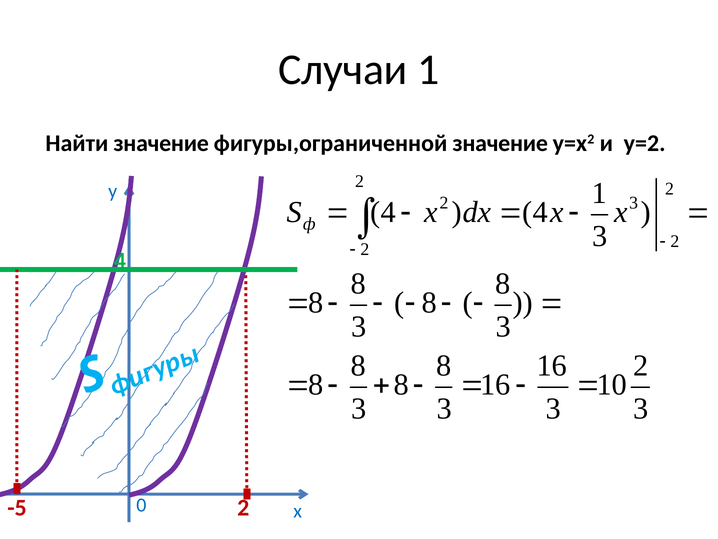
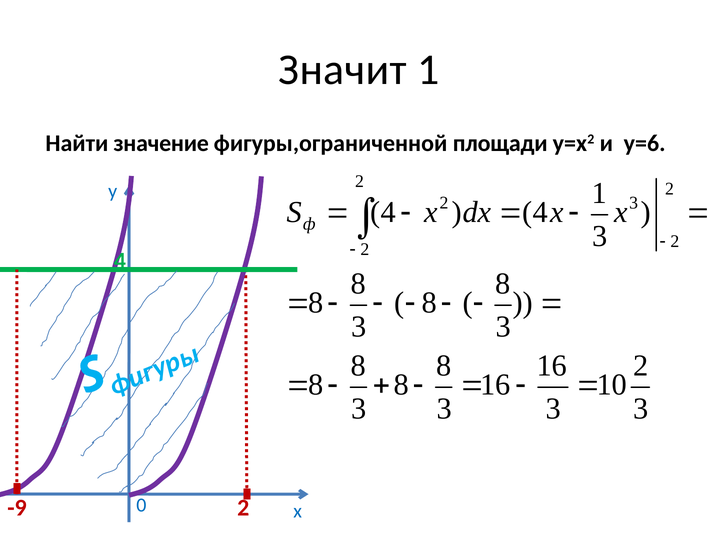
Случаи: Случаи -> Значит (343, 70)
фигуры,ограниченной значение: значение -> площади (500, 143)
у=2: у=2 -> у=6 (645, 143)
-5: -5 -> -9 (17, 508)
